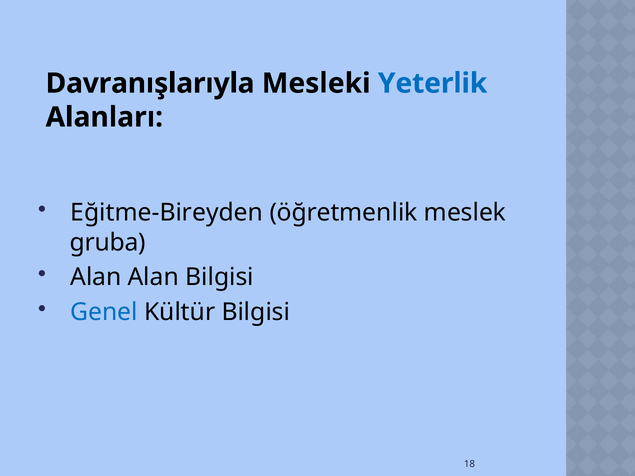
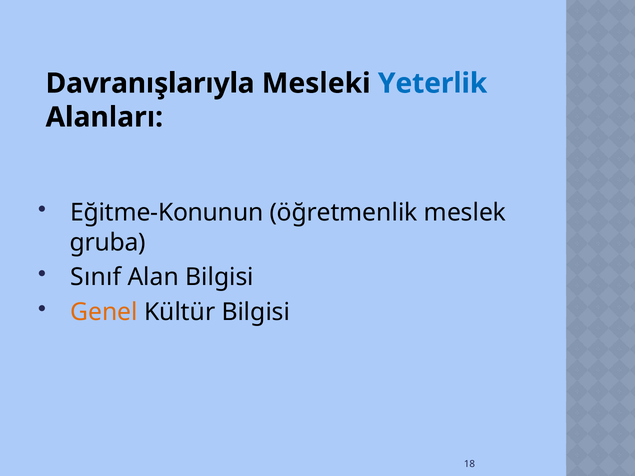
Eğitme-Bireyden: Eğitme-Bireyden -> Eğitme-Konunun (167, 213)
Alan: Alan -> Sınıf (96, 277)
Genel colour: blue -> orange (104, 312)
